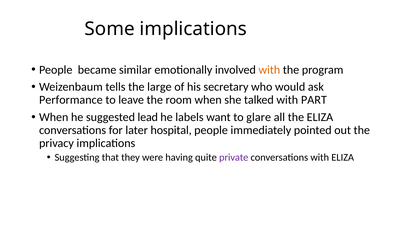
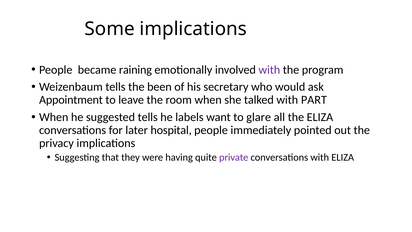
similar: similar -> raining (135, 70)
with colour: orange -> purple (269, 70)
large: large -> been (159, 87)
Performance: Performance -> Appointment (71, 100)
suggested lead: lead -> tells (148, 117)
